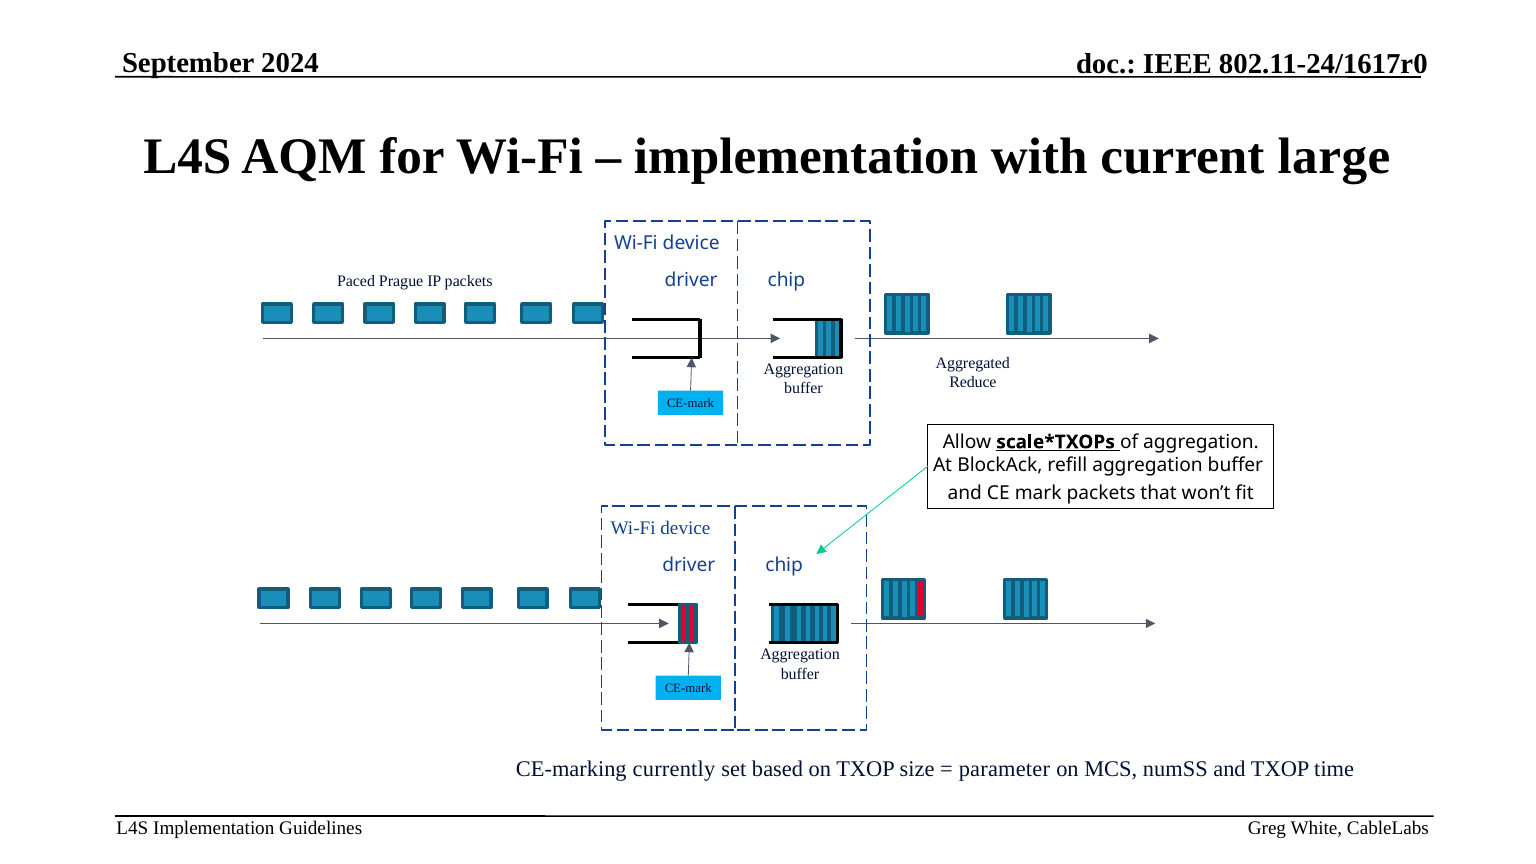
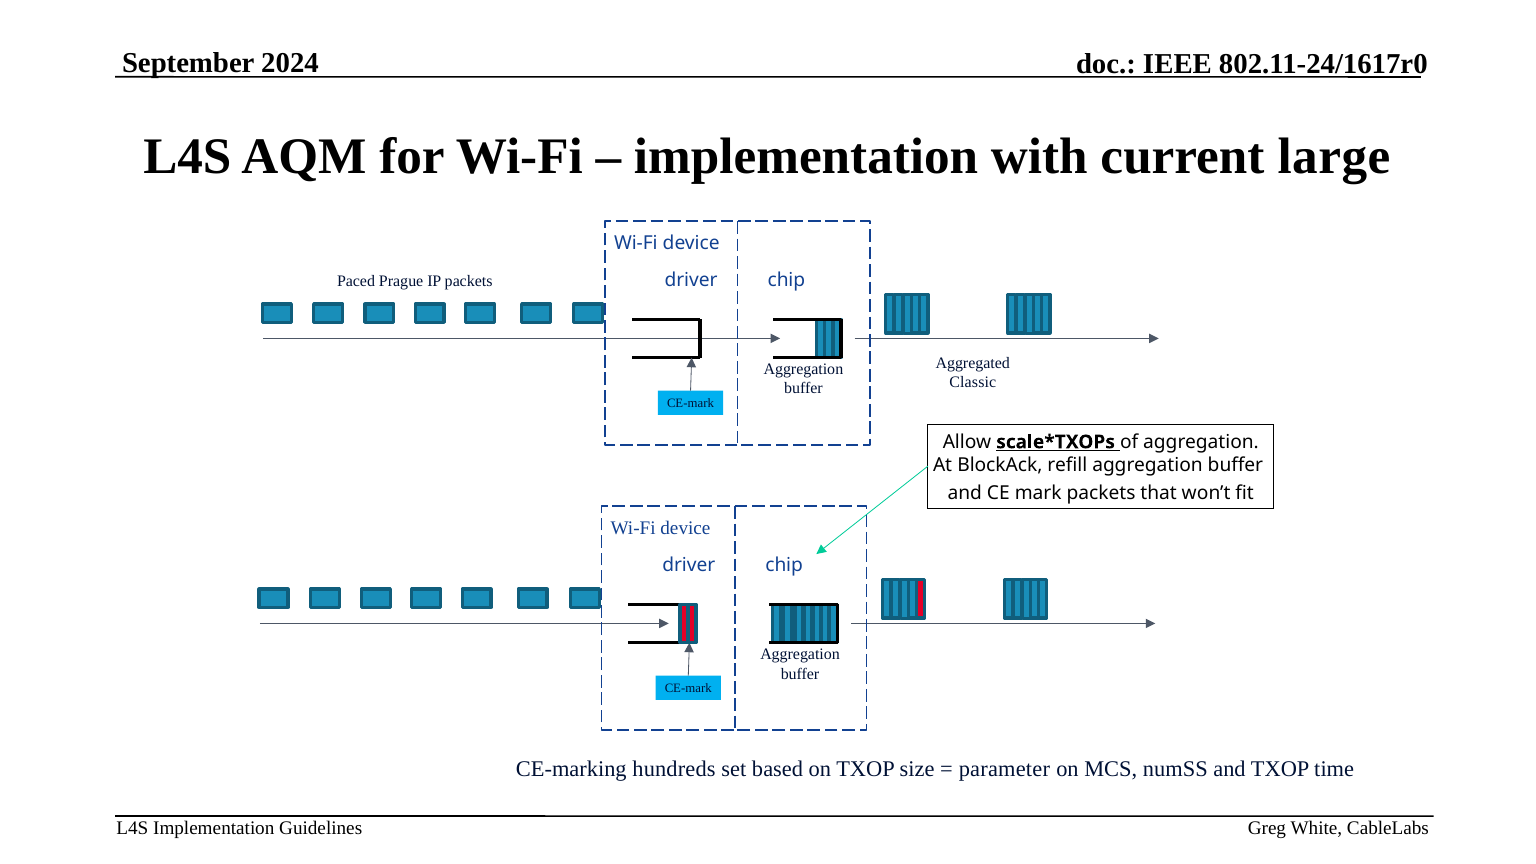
Reduce: Reduce -> Classic (973, 382)
currently: currently -> hundreds (674, 769)
